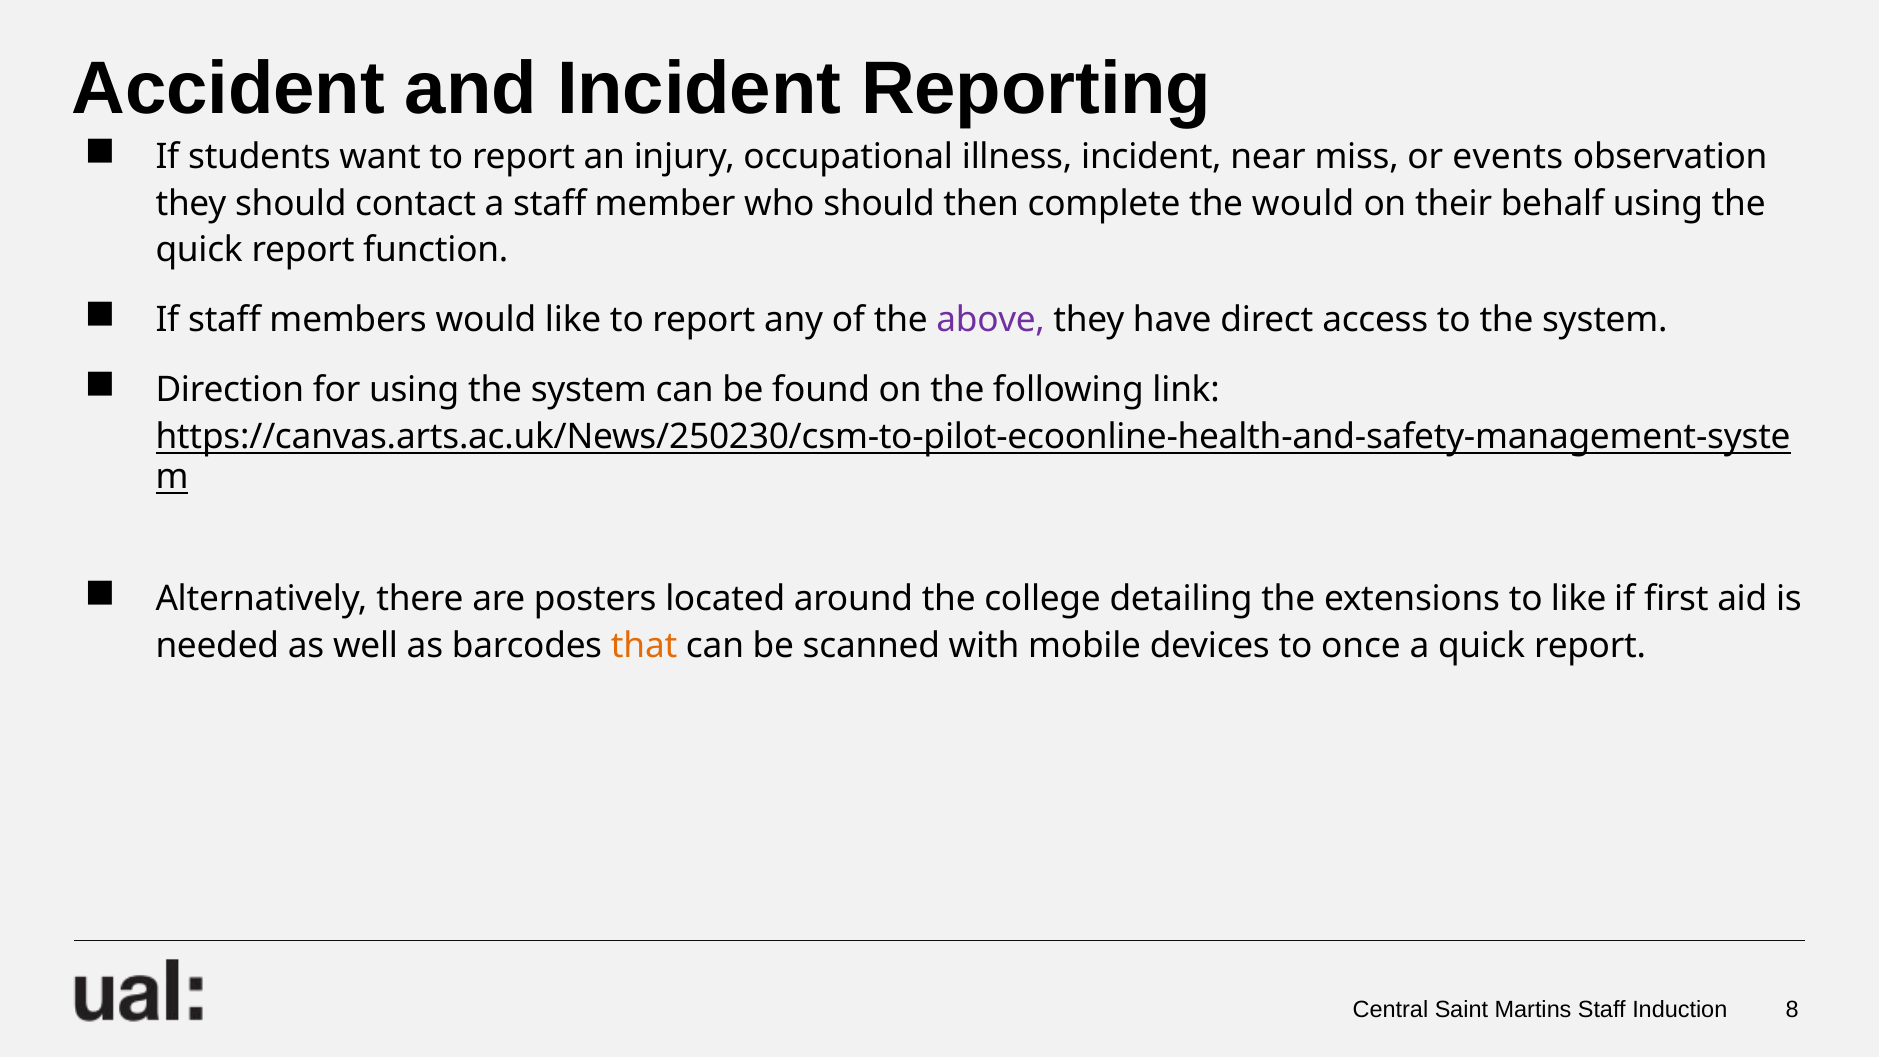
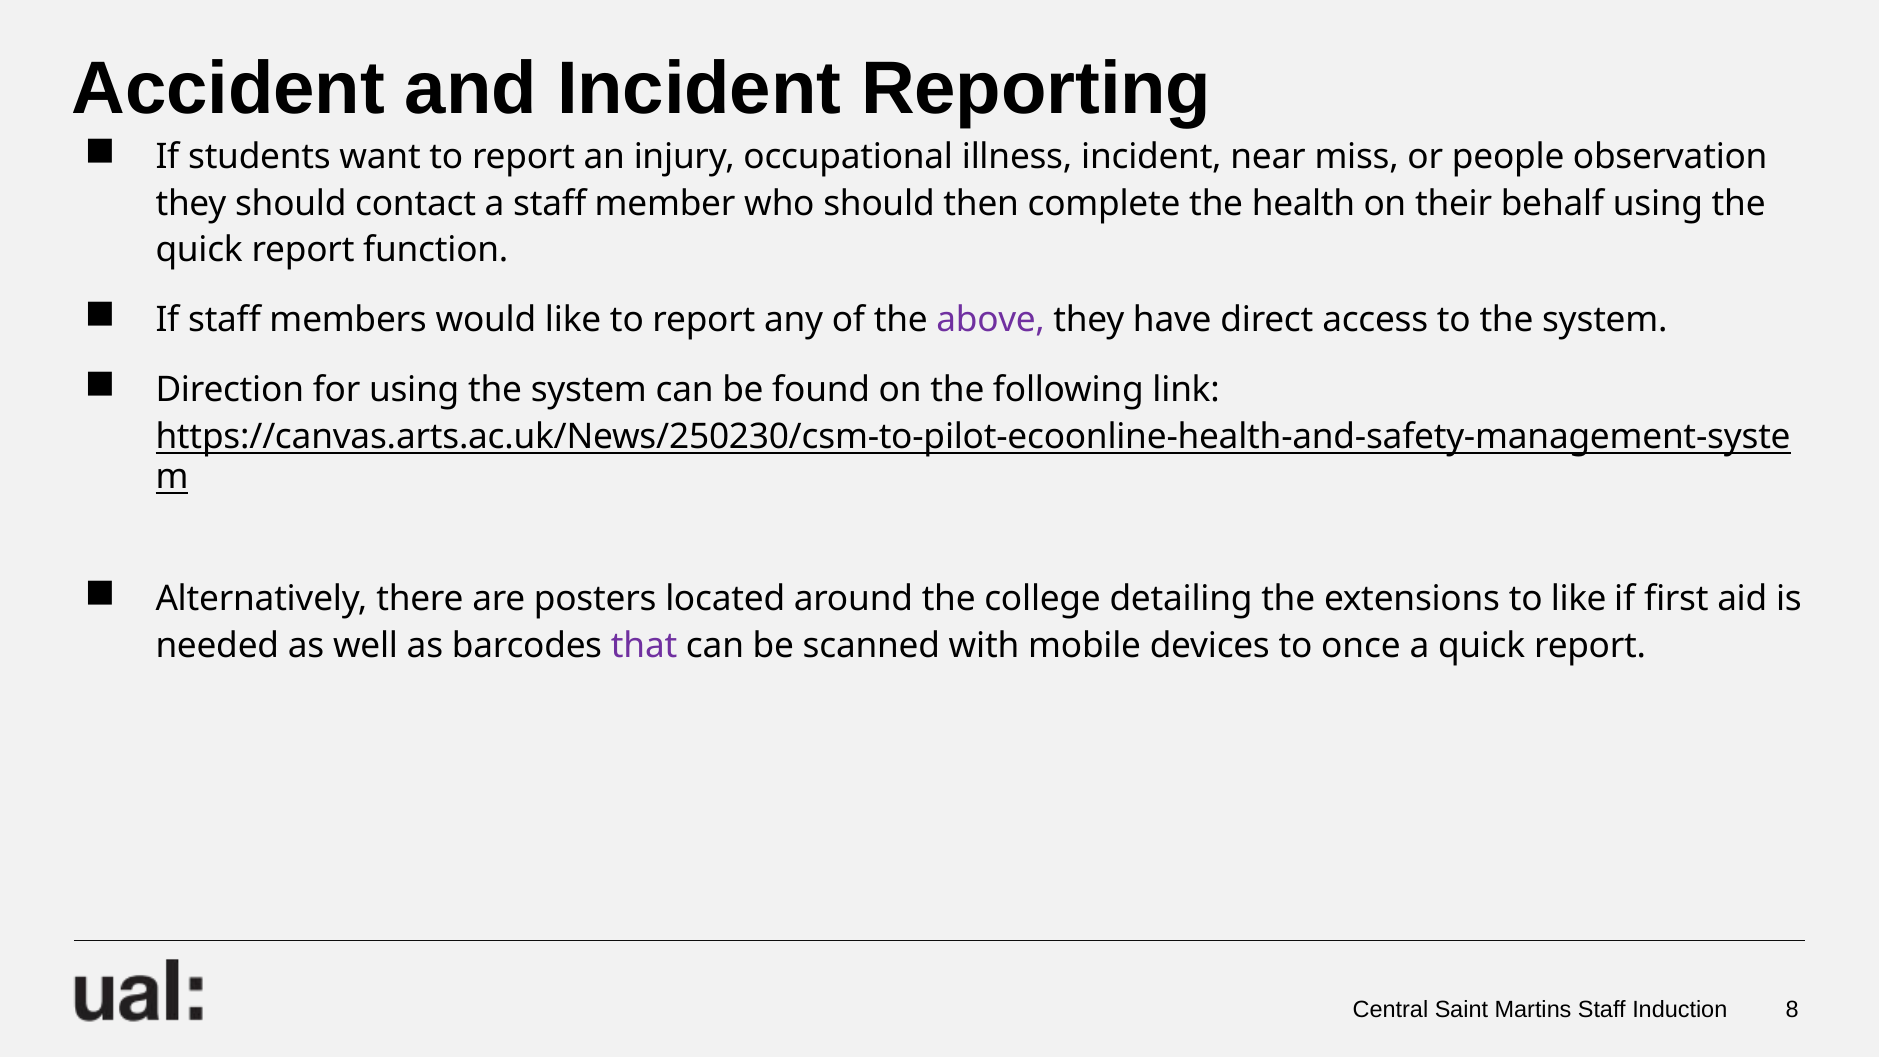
events: events -> people (1508, 157)
the would: would -> health (1303, 204)
that colour: orange -> purple (644, 646)
